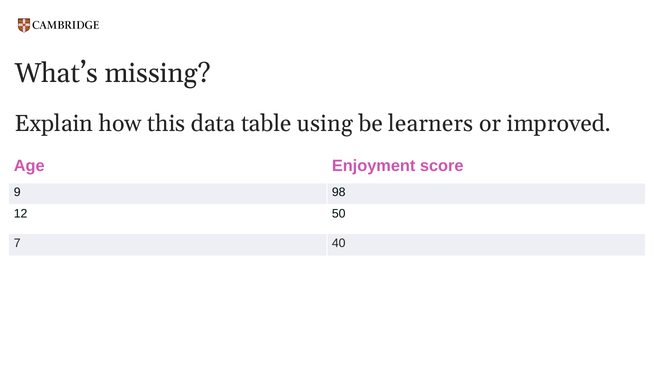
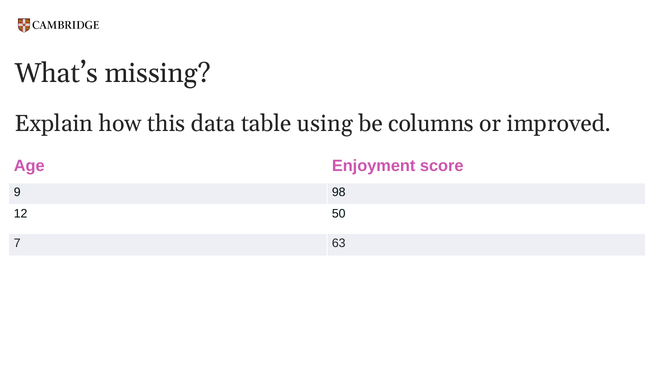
learners: learners -> columns (431, 124)
40: 40 -> 63 (339, 243)
